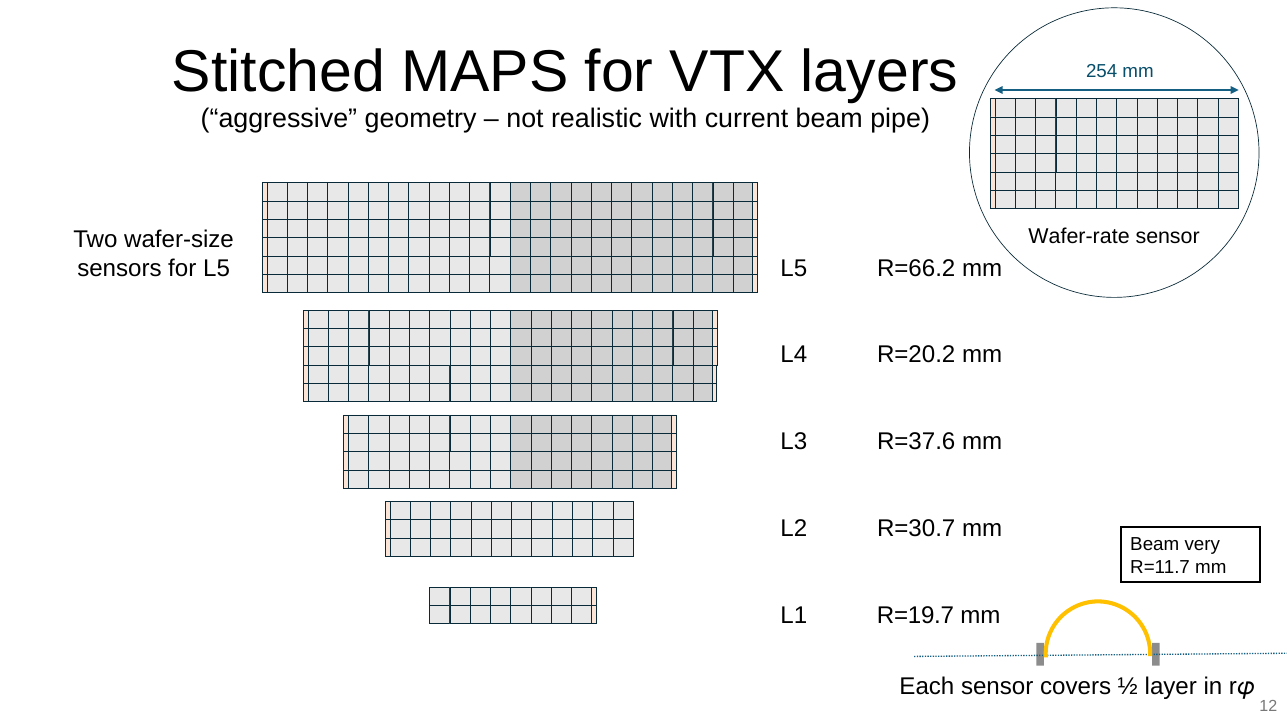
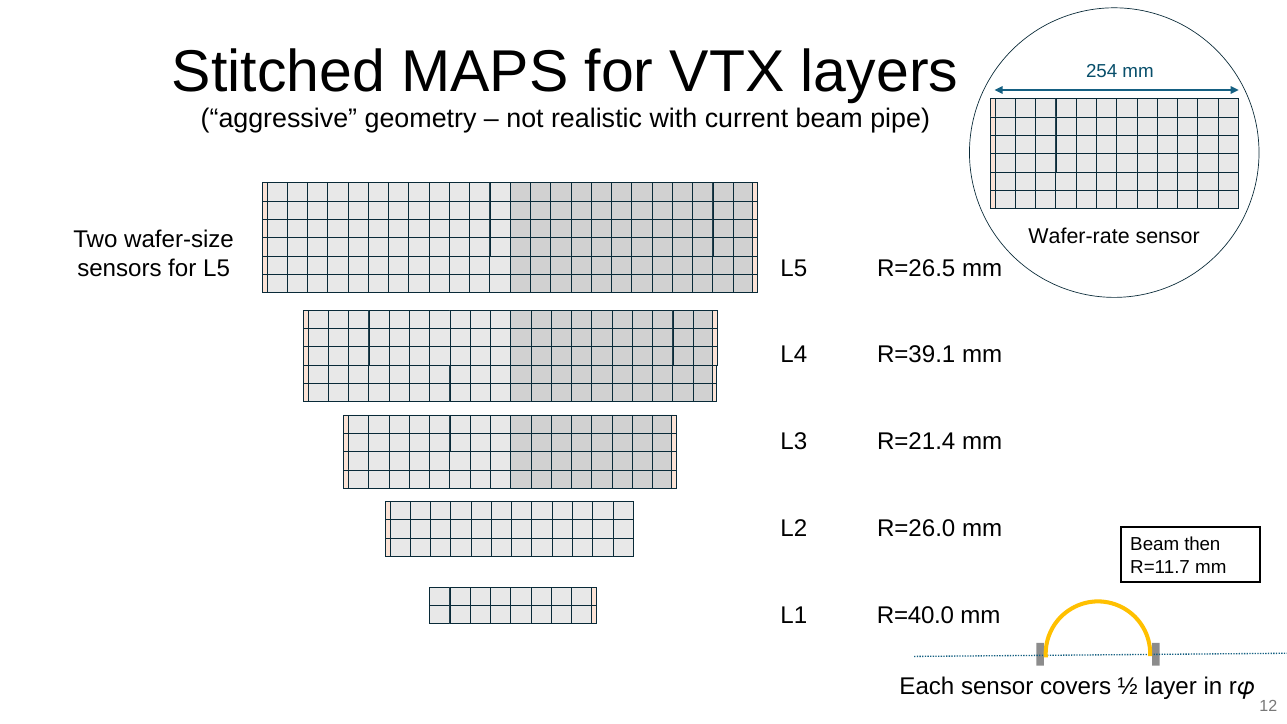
R=66.2: R=66.2 -> R=26.5 (916, 268)
R=20.2: R=20.2 -> R=39.1 (916, 355)
R=37.6: R=37.6 -> R=21.4 (916, 442)
R=30.7: R=30.7 -> R=26.0 (916, 529)
very: very -> then (1202, 545)
R=19.7: R=19.7 -> R=40.0 (915, 616)
